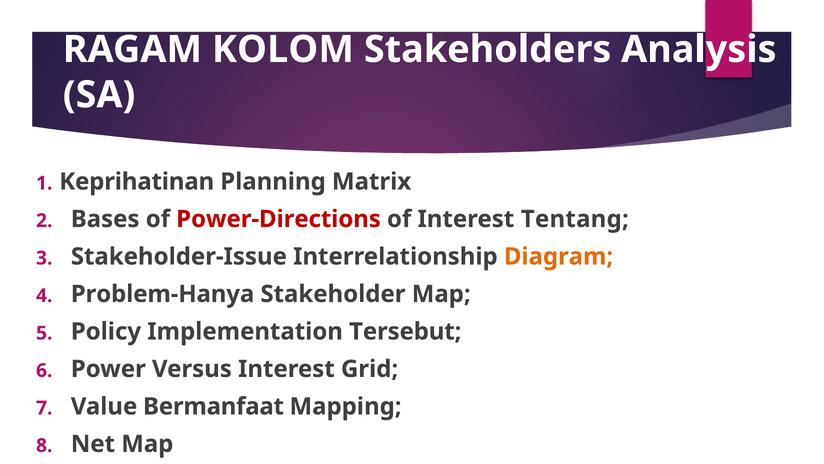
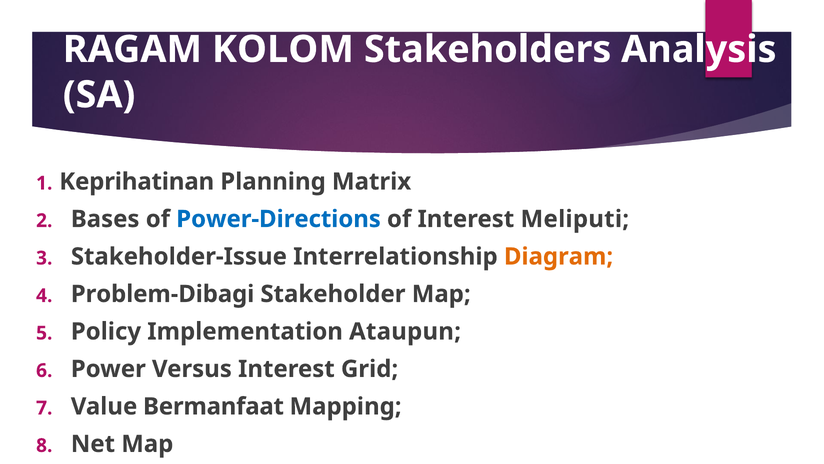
Power-Directions colour: red -> blue (279, 219)
Tentang: Tentang -> Meliputi (575, 219)
Problem-Hanya: Problem-Hanya -> Problem-Dibagi (163, 294)
Tersebut: Tersebut -> Ataupun (405, 331)
